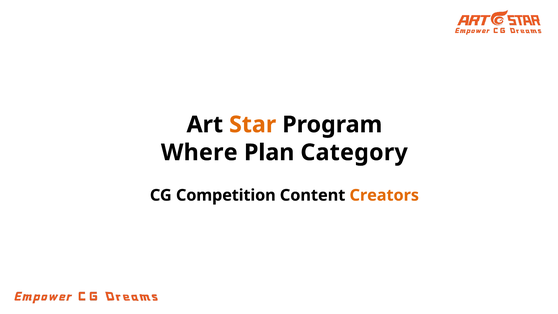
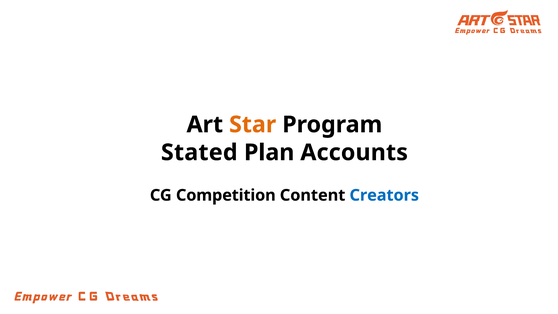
Where: Where -> Stated (199, 152)
Category: Category -> Accounts (354, 152)
Creators colour: orange -> blue (384, 195)
